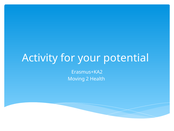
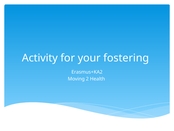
potential: potential -> fostering (126, 58)
